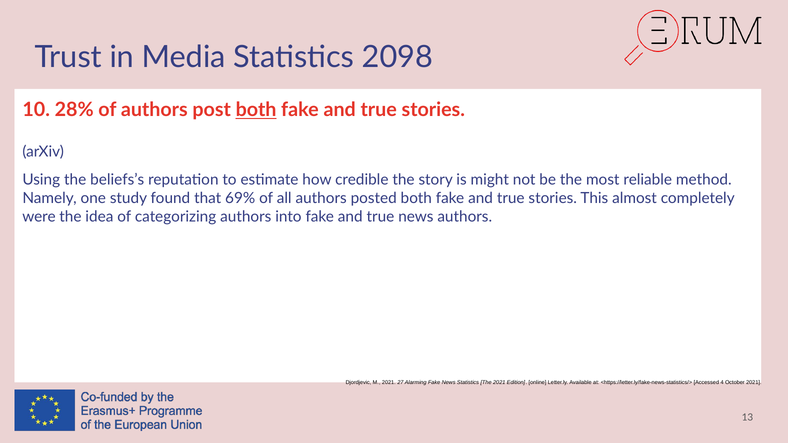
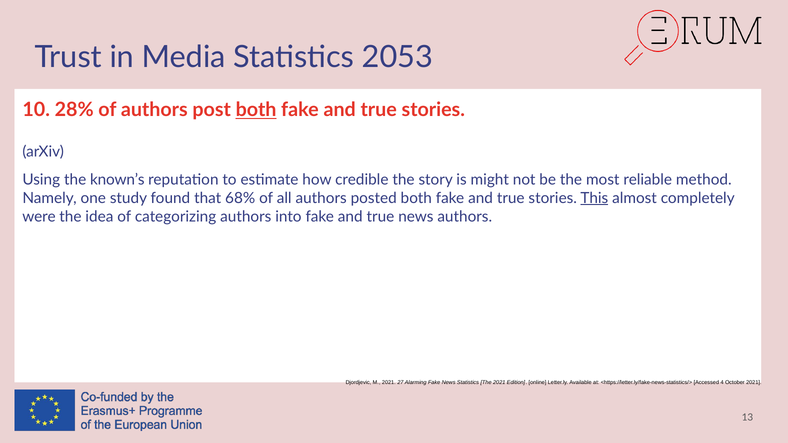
2098: 2098 -> 2053 (397, 57)
beliefs’s: beliefs’s -> known’s (117, 180)
69%: 69% -> 68% (240, 198)
This underline: none -> present (594, 198)
